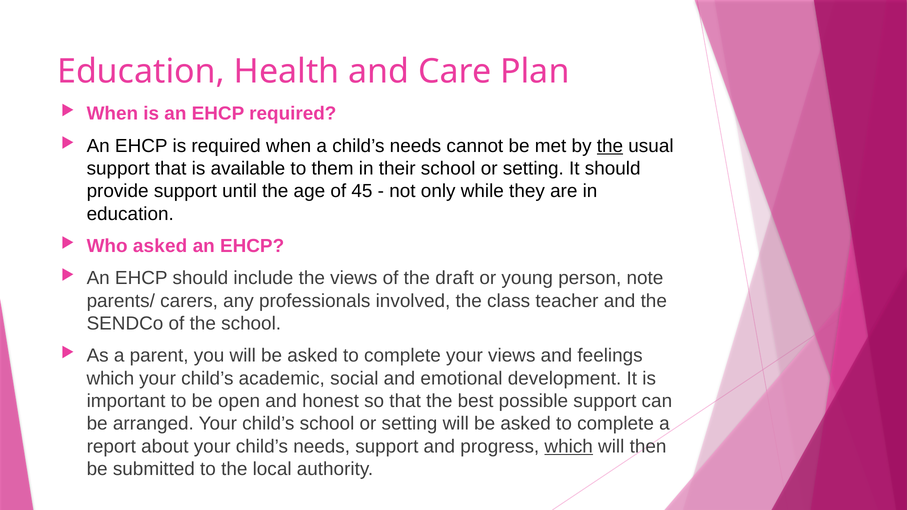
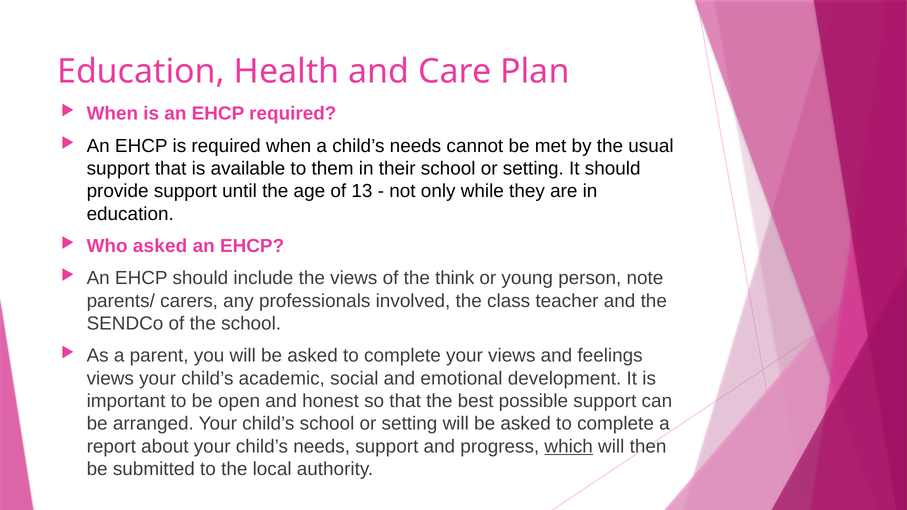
the underline: present -> none (610, 146)
45: 45 -> 13 (362, 191)
draft: draft -> think (455, 278)
which: which -> views (110, 378)
